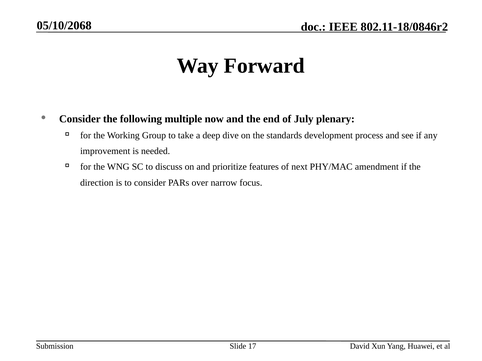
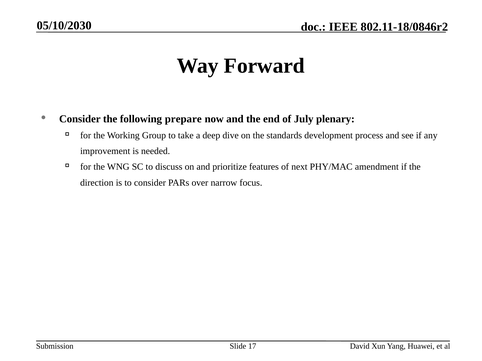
05/10/2068: 05/10/2068 -> 05/10/2030 (64, 26)
multiple: multiple -> prepare (183, 119)
